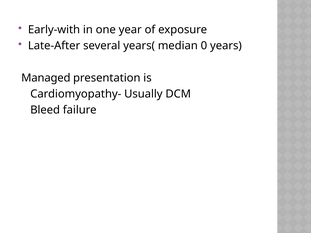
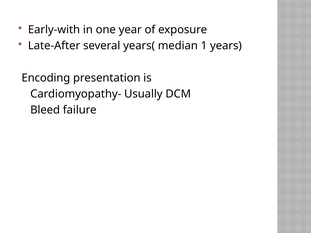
0: 0 -> 1 (204, 46)
Managed: Managed -> Encoding (46, 78)
